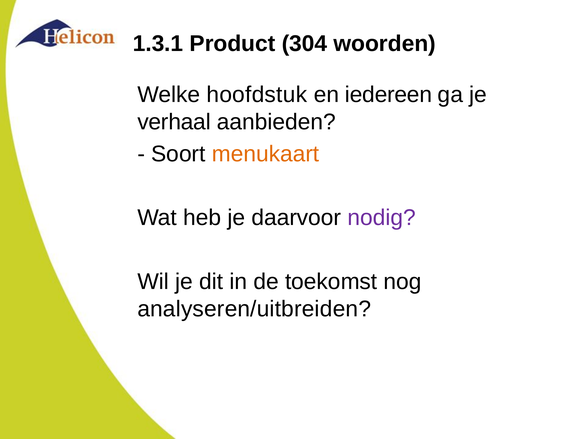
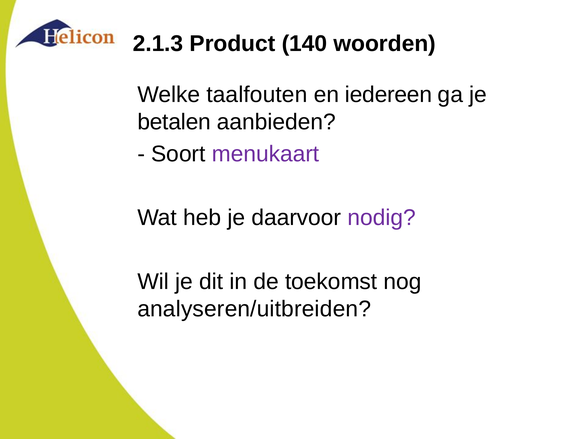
1.3.1: 1.3.1 -> 2.1.3 (158, 44)
304: 304 -> 140 (304, 44)
hoofdstuk: hoofdstuk -> taalfouten (257, 95)
verhaal: verhaal -> betalen (174, 122)
menukaart colour: orange -> purple (266, 154)
